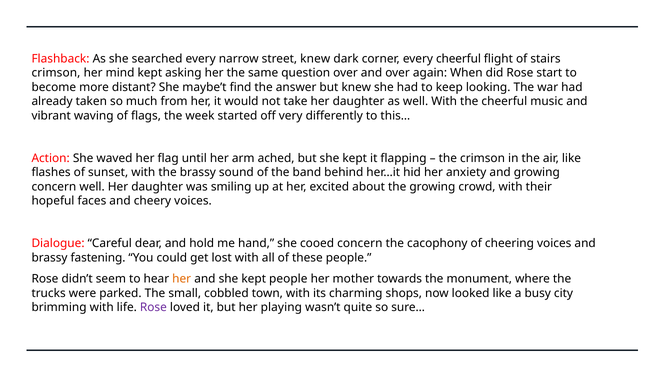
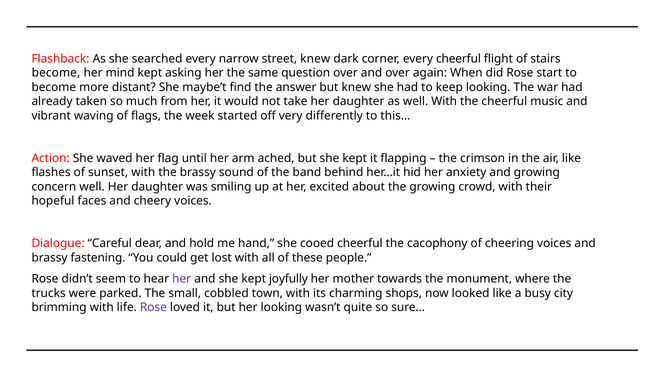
crimson: crimson -> become (56, 73)
cooed concern: concern -> cheerful (360, 243)
her colour: orange -> purple (182, 278)
kept people: people -> joyfully (288, 278)
her playing: playing -> looking (281, 307)
